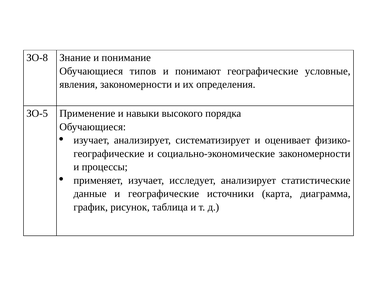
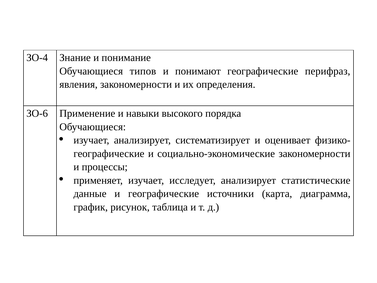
ЗО-8: ЗО-8 -> ЗО-4 (37, 58)
условные: условные -> перифраз (328, 71)
ЗО-5: ЗО-5 -> ЗО-6 (37, 113)
